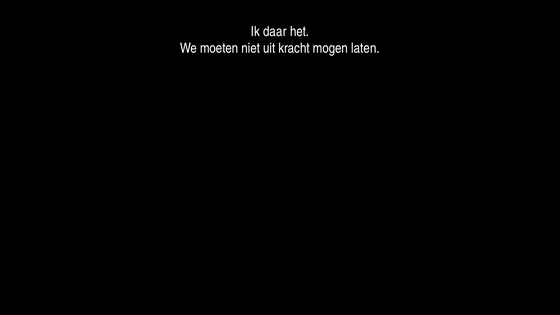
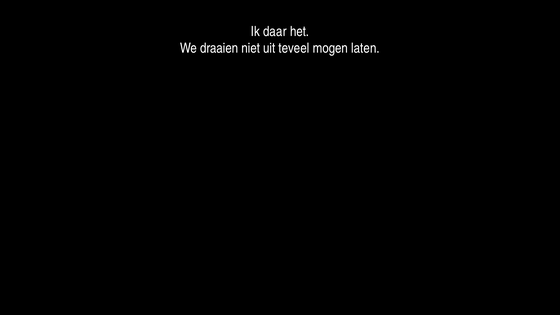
moeten: moeten -> draaien (219, 48)
kracht: kracht -> teveel (294, 48)
